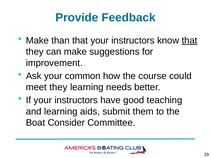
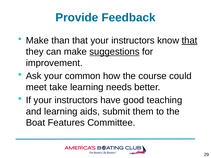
suggestions underline: none -> present (114, 52)
meet they: they -> take (58, 87)
Consider: Consider -> Features (66, 123)
